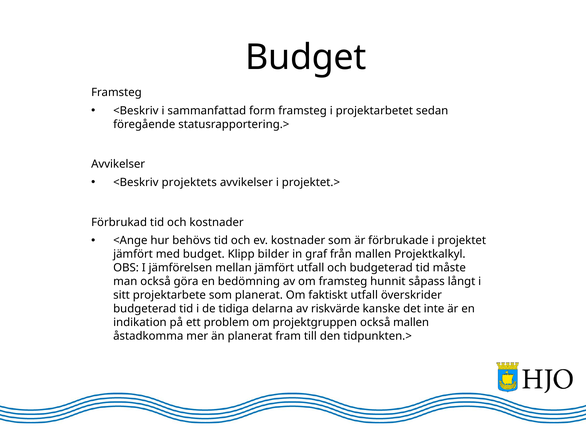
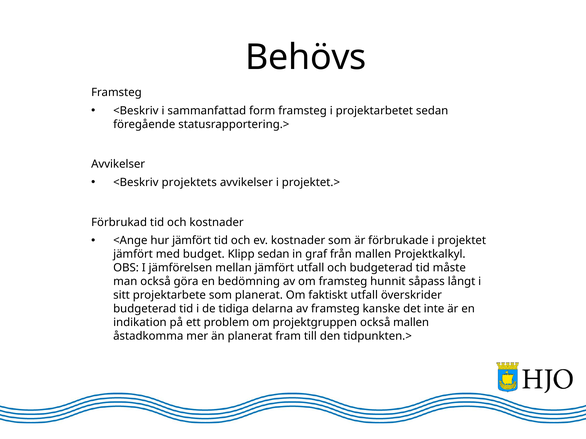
Budget: Budget -> Behövs (306, 58)
hur behövs: behövs -> jämfört (192, 241)
Klipp bilder: bilder -> sedan (273, 254)
av riskvärde: riskvärde -> framsteg (335, 309)
